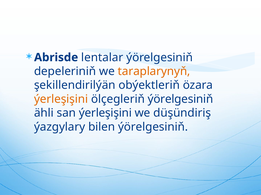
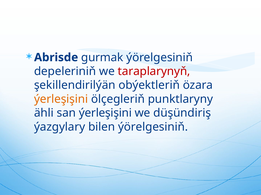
lentalar: lentalar -> gurmak (102, 58)
taraplarynyň colour: orange -> red (154, 72)
ölçegleriň ýörelgesiniň: ýörelgesiniň -> punktlaryny (180, 99)
